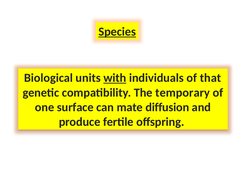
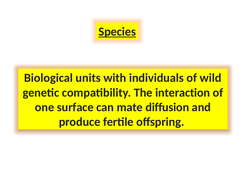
with underline: present -> none (115, 78)
that: that -> wild (211, 78)
temporary: temporary -> interaction (183, 93)
